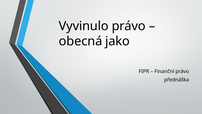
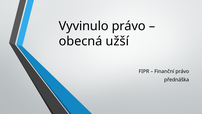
jako: jako -> užší (117, 41)
